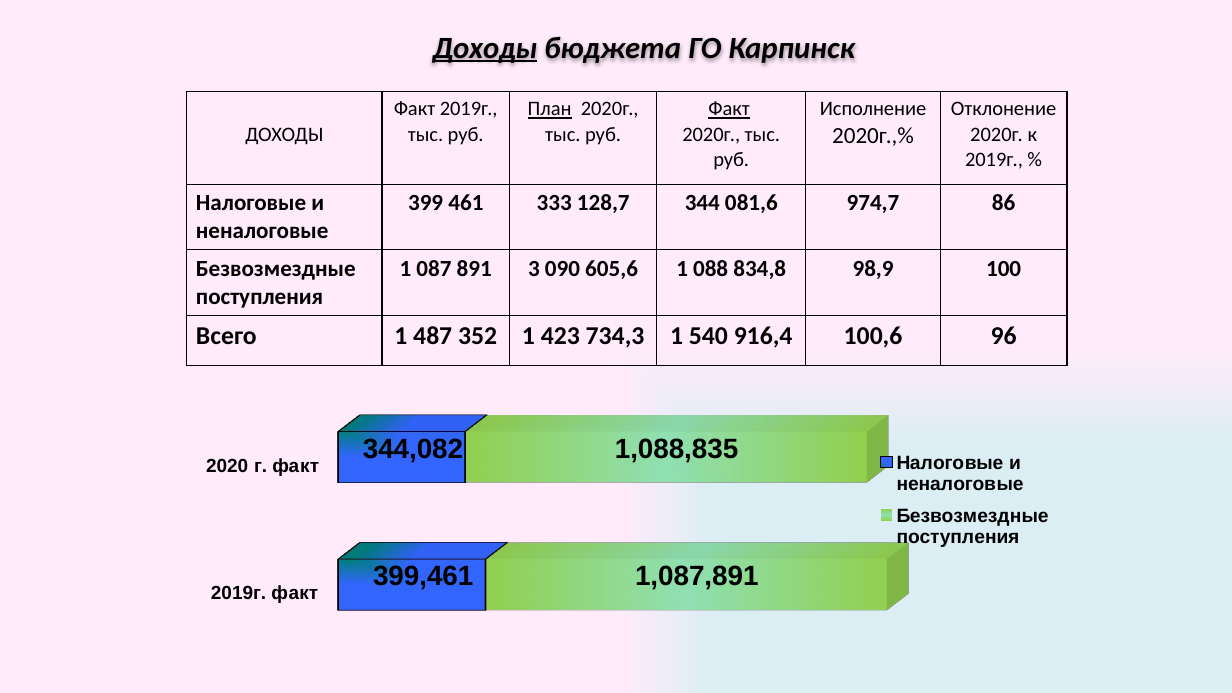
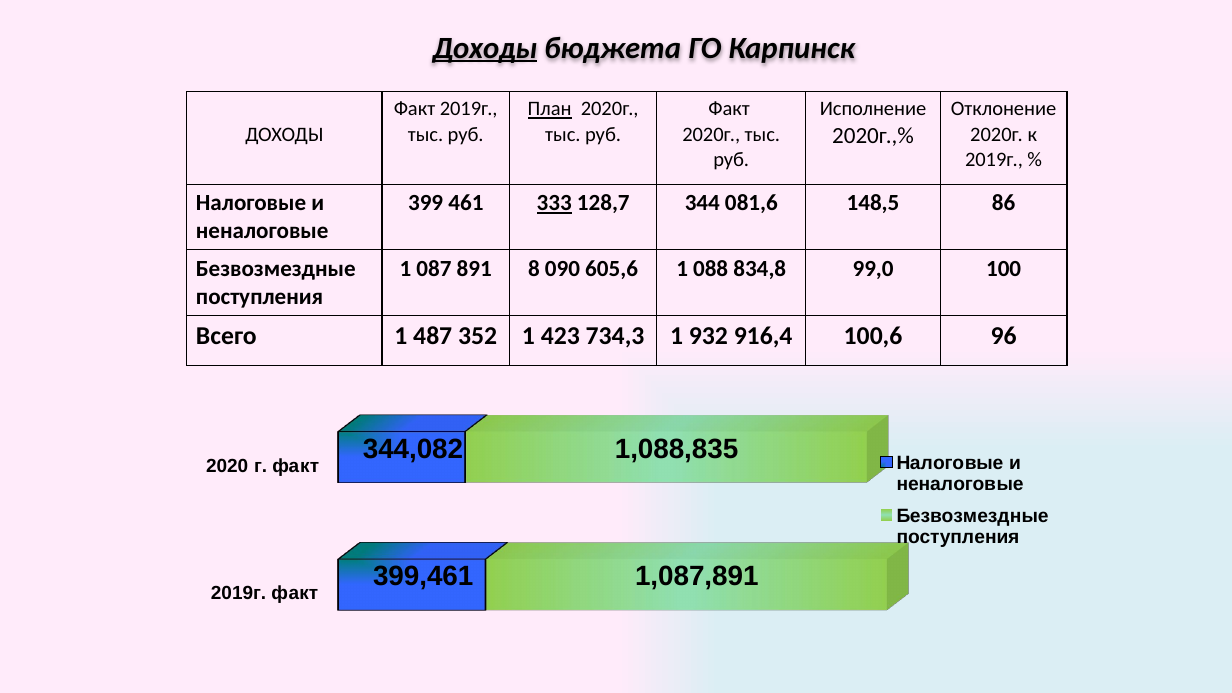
Факт underline: present -> none (729, 109)
333 underline: none -> present (554, 203)
974,7: 974,7 -> 148,5 (873, 203)
3: 3 -> 8 (534, 269)
98,9: 98,9 -> 99,0 (873, 269)
540: 540 -> 932 (708, 336)
